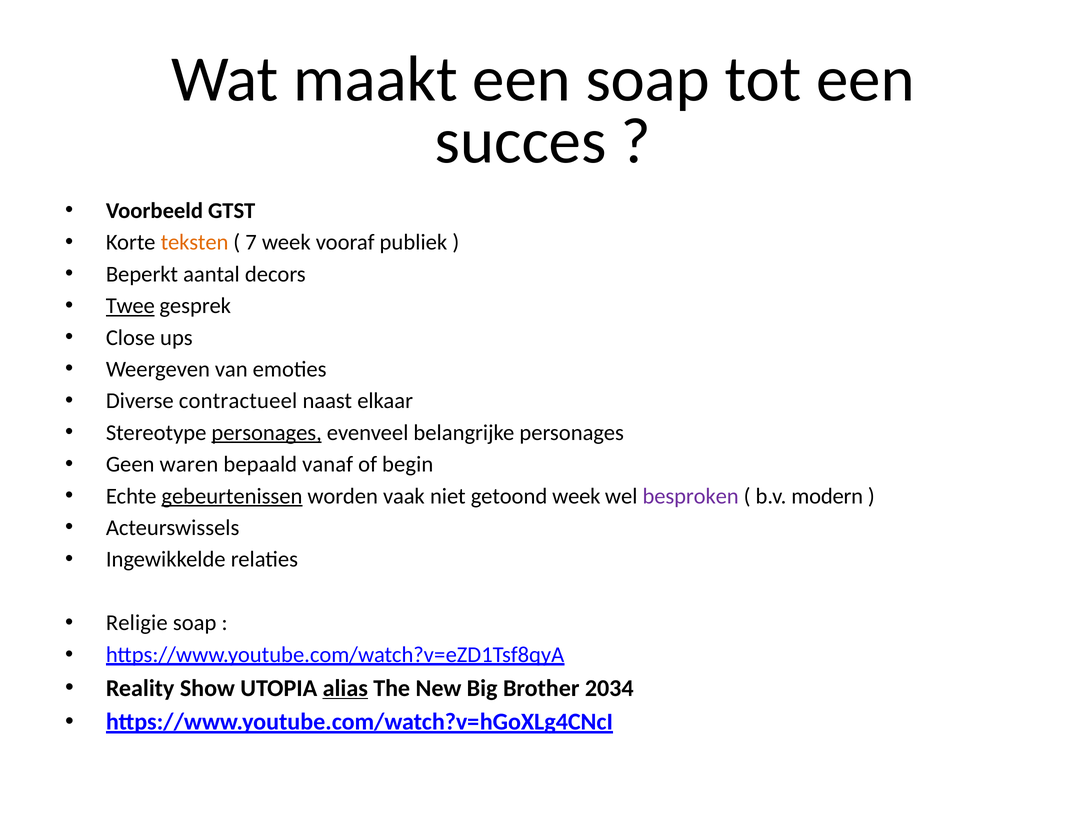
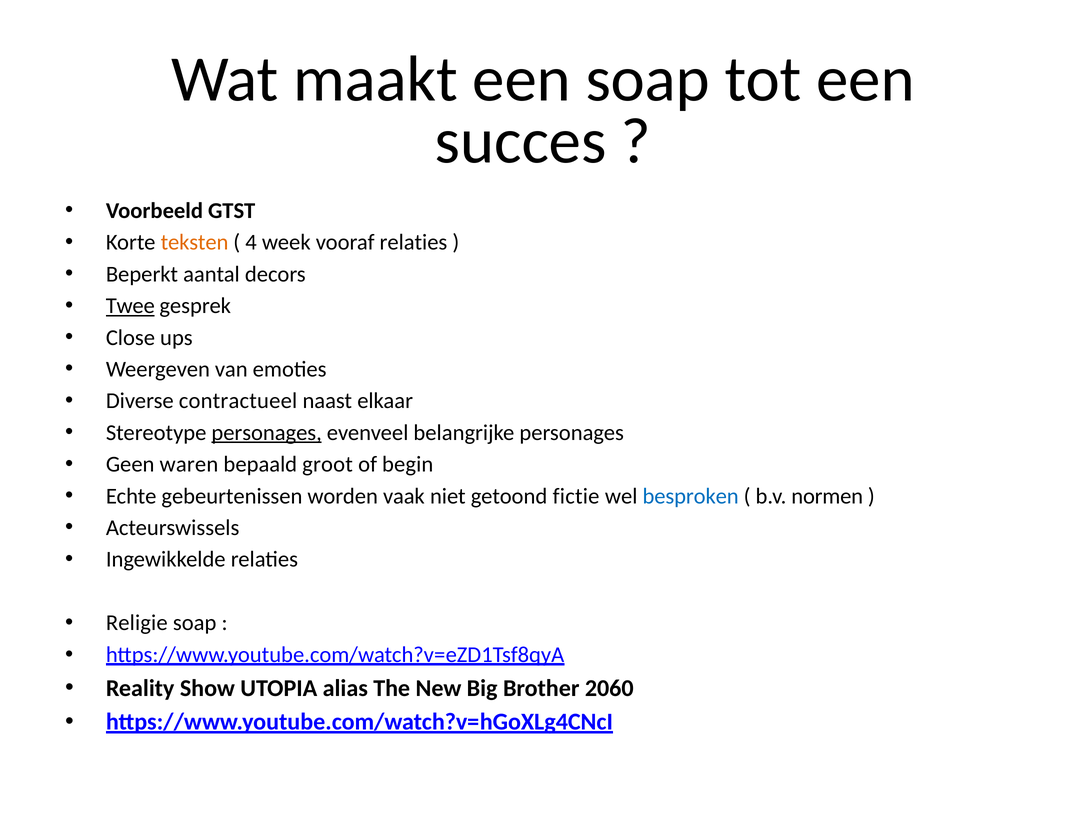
7: 7 -> 4 (251, 242)
vooraf publiek: publiek -> relaties (413, 242)
vanaf: vanaf -> groot (328, 464)
gebeurtenissen underline: present -> none (232, 496)
getoond week: week -> fictie (576, 496)
besproken colour: purple -> blue (691, 496)
modern: modern -> normen (827, 496)
alias underline: present -> none (345, 688)
2034: 2034 -> 2060 (609, 688)
